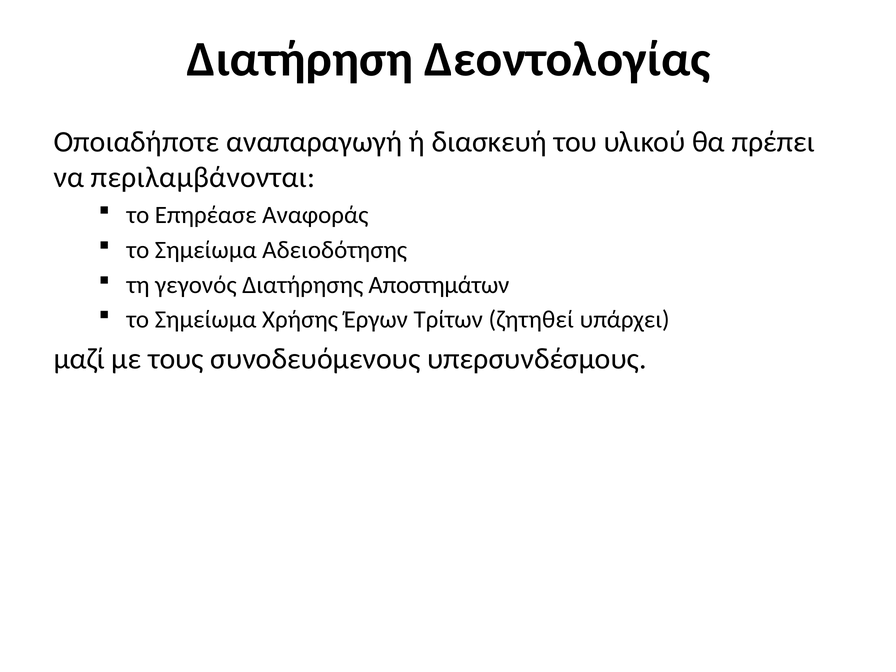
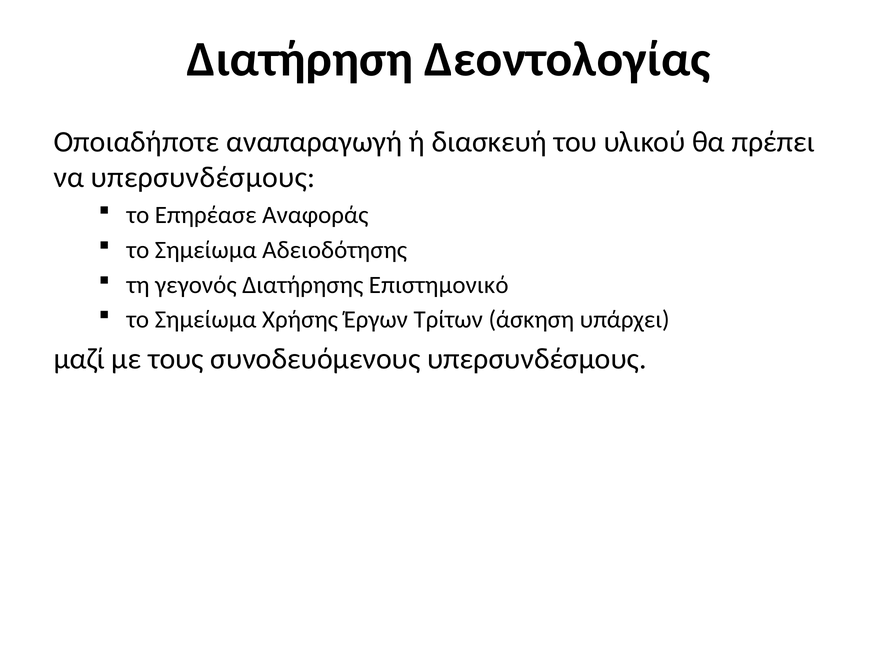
να περιλαμβάνονται: περιλαμβάνονται -> υπερσυνδέσμους (203, 178)
Αποστημάτων: Αποστημάτων -> Επιστημονικό (439, 285)
ζητηθεί: ζητηθεί -> άσκηση (531, 320)
